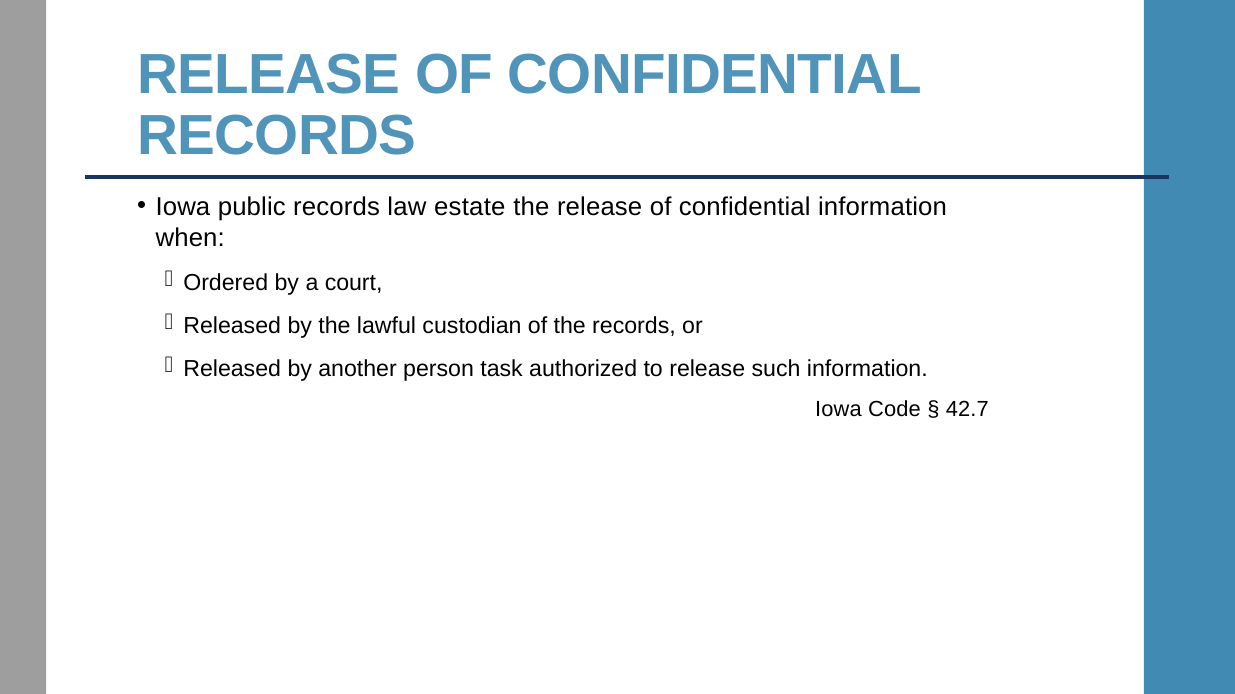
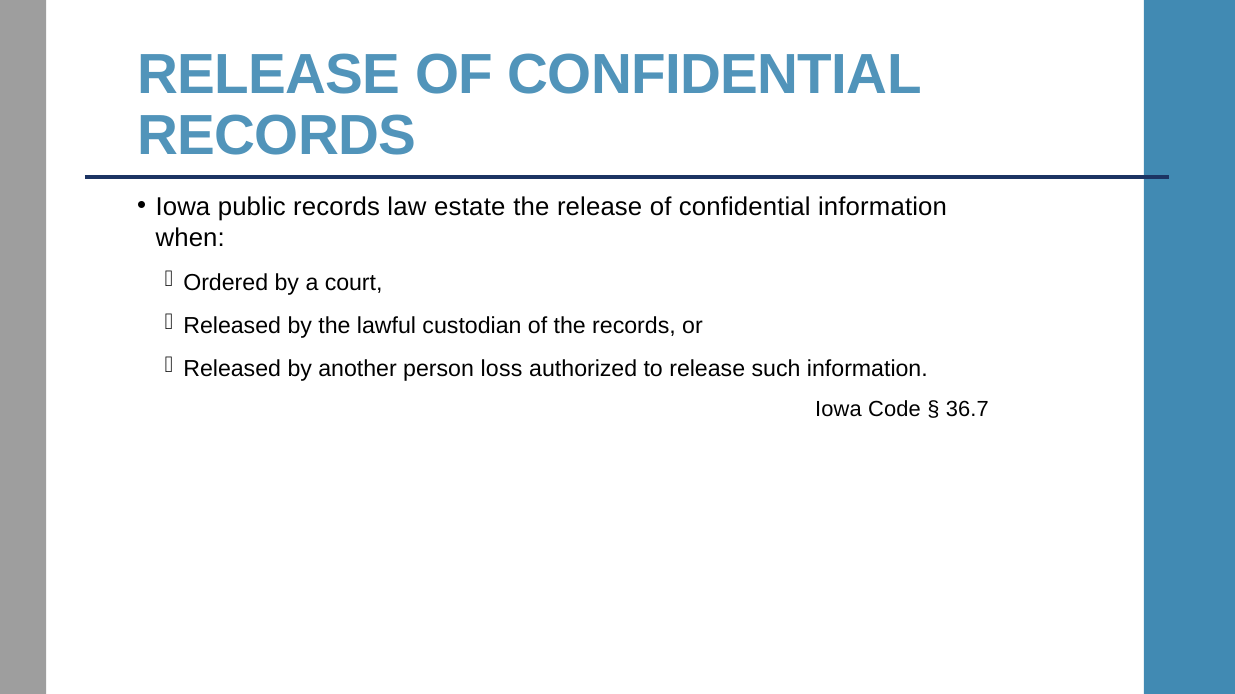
task: task -> loss (501, 369)
42.7: 42.7 -> 36.7 (967, 410)
